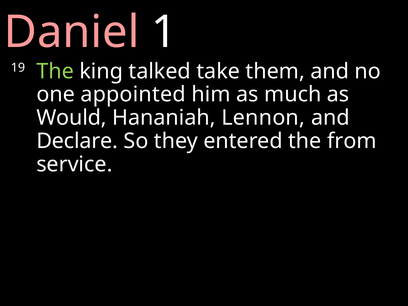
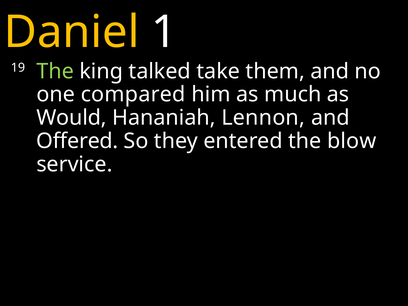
Daniel colour: pink -> yellow (72, 32)
appointed: appointed -> compared (133, 95)
Declare: Declare -> Offered (77, 141)
from: from -> blow (352, 141)
